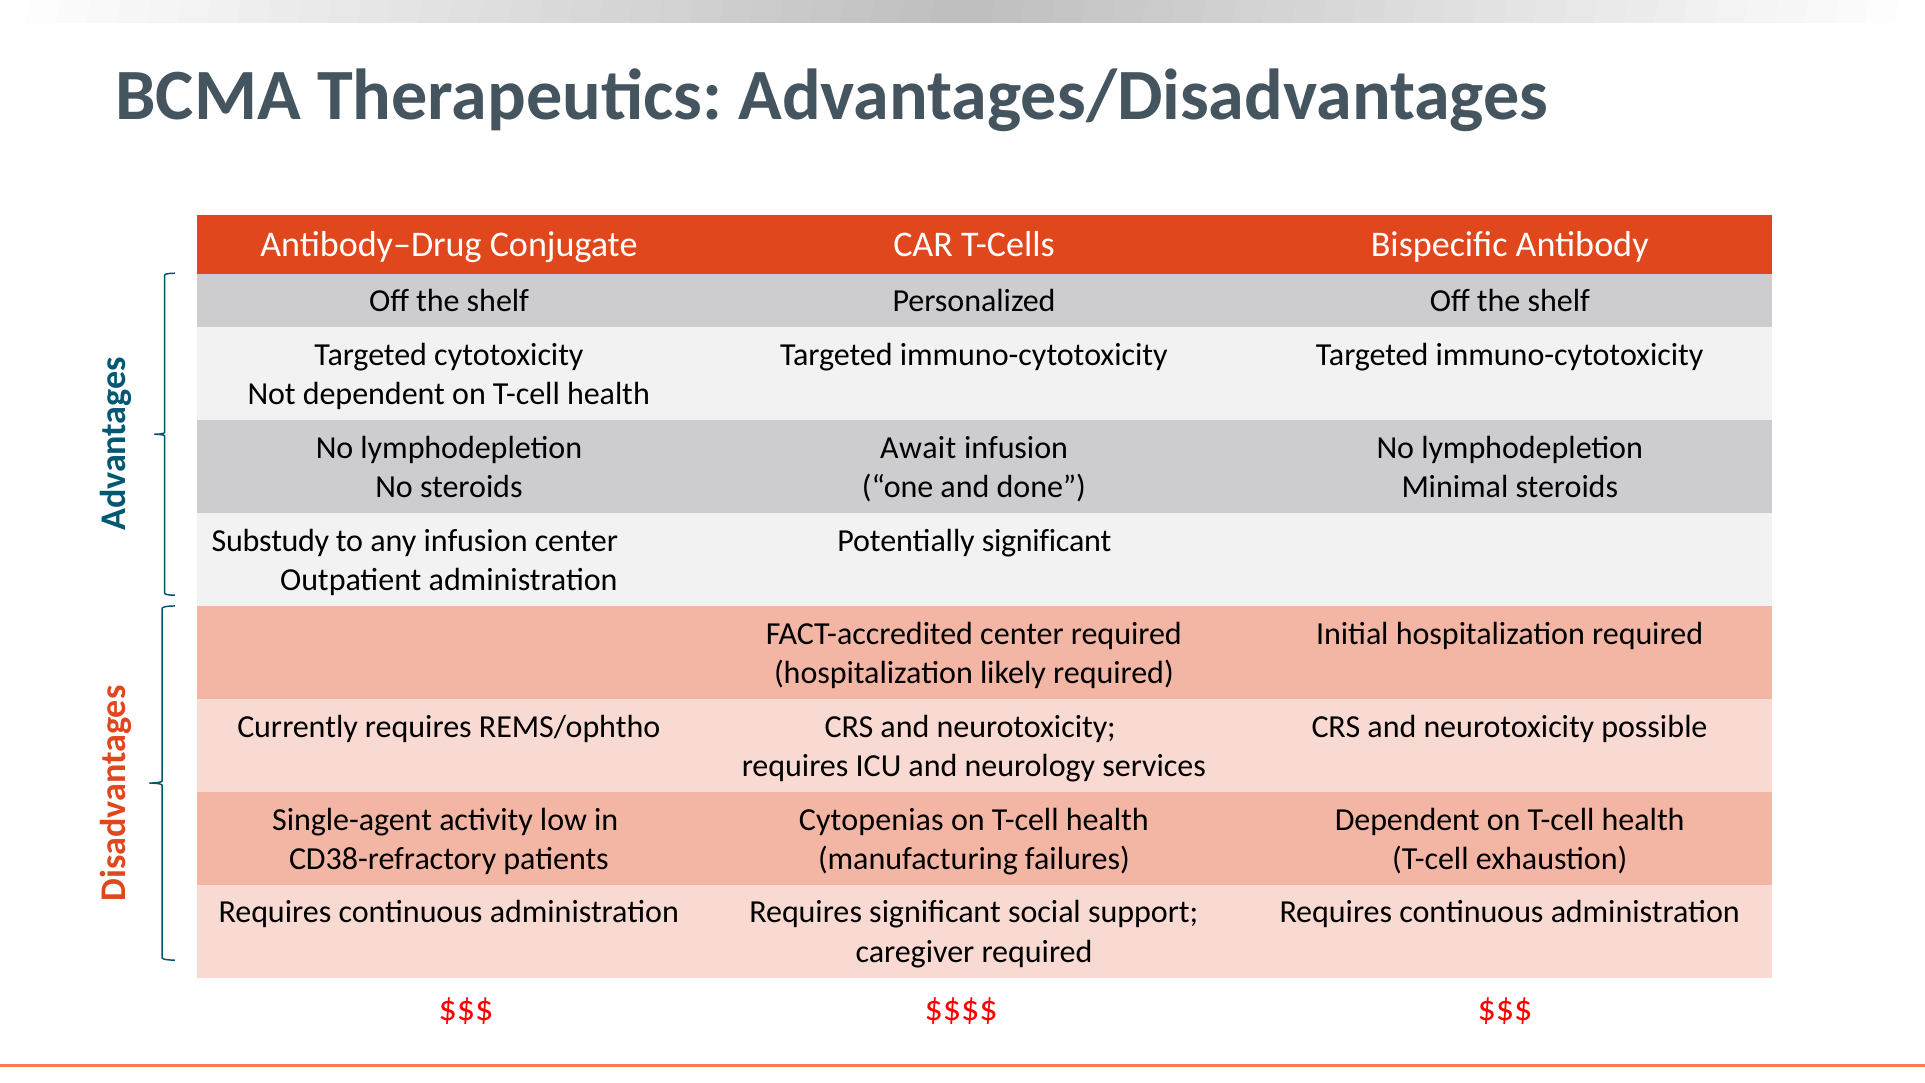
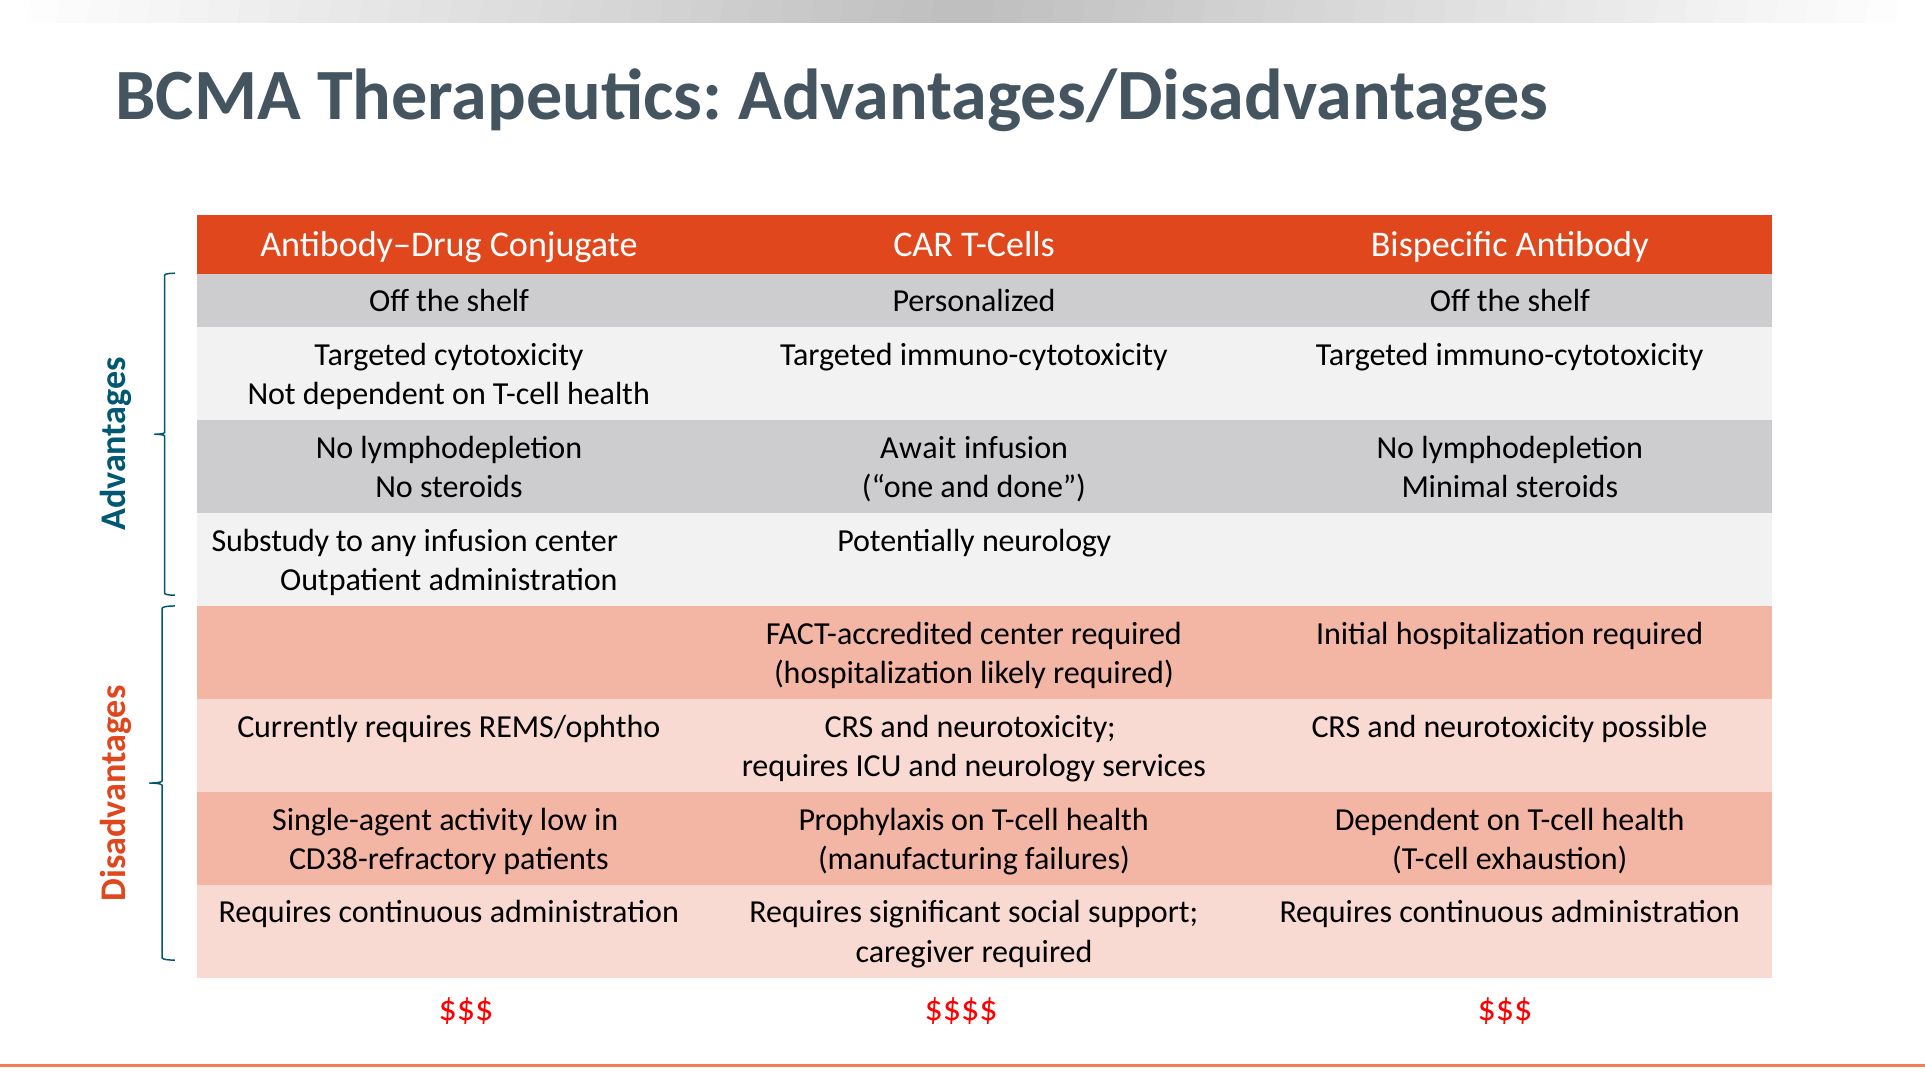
Potentially significant: significant -> neurology (1047, 540)
Cytopenias: Cytopenias -> Prophylaxis (872, 819)
